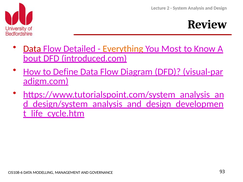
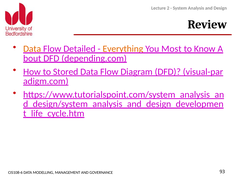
Data colour: red -> orange (32, 49)
introduced.com: introduced.com -> depending.com (94, 58)
Define: Define -> Stored (66, 72)
